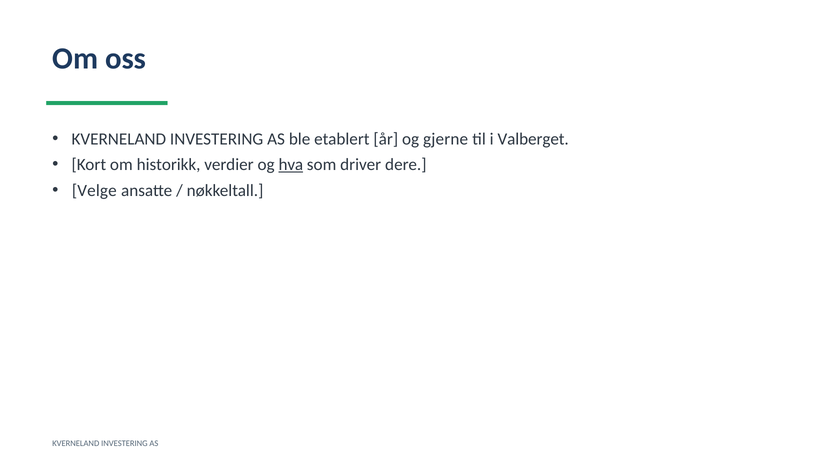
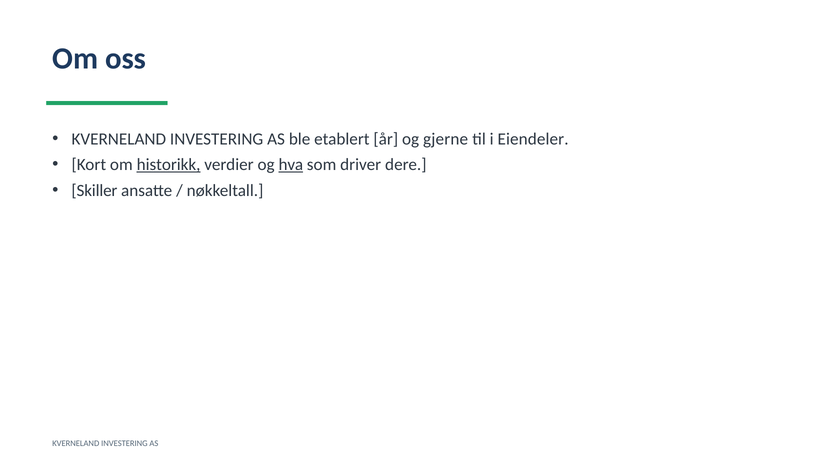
Valberget: Valberget -> Eiendeler (533, 139)
historikk underline: none -> present (169, 165)
Velge: Velge -> Skiller (94, 191)
